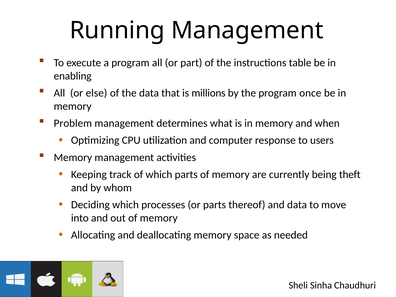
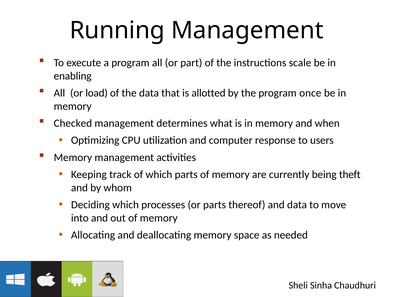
table: table -> scale (300, 63)
else: else -> load (97, 93)
millions: millions -> allotted (208, 93)
Problem: Problem -> Checked (73, 123)
